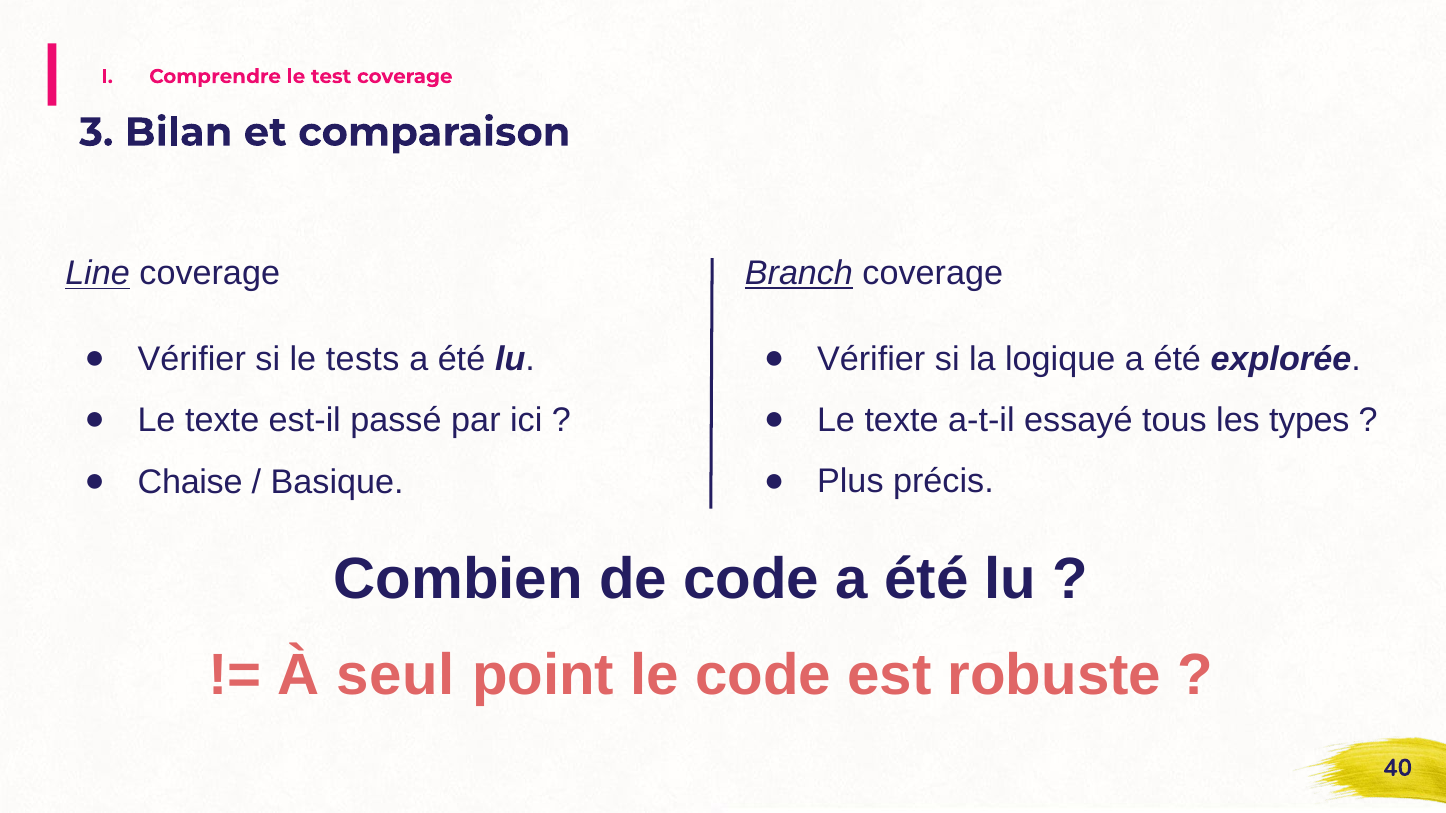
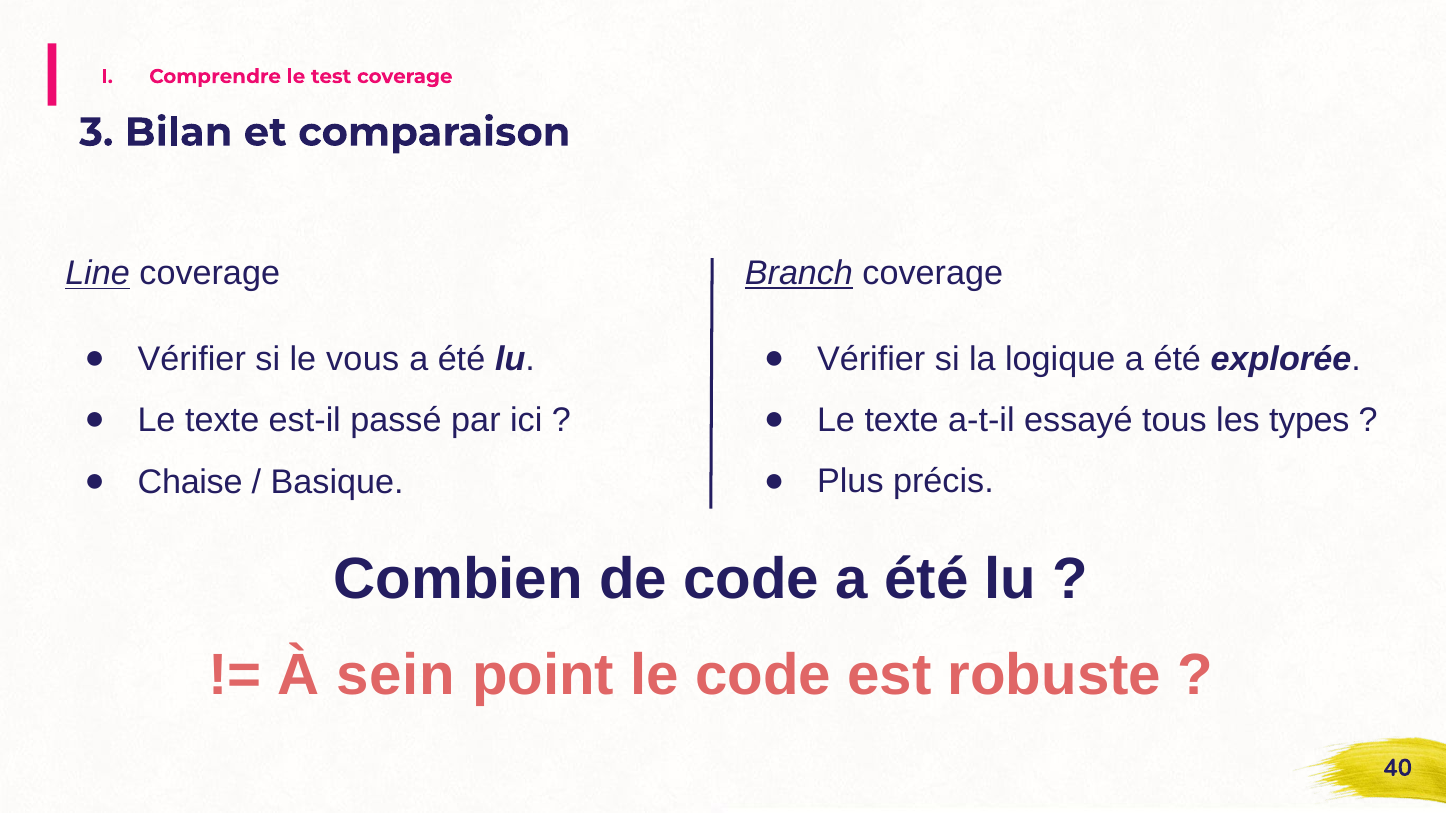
tests: tests -> vous (363, 359)
seul: seul -> sein (396, 676)
